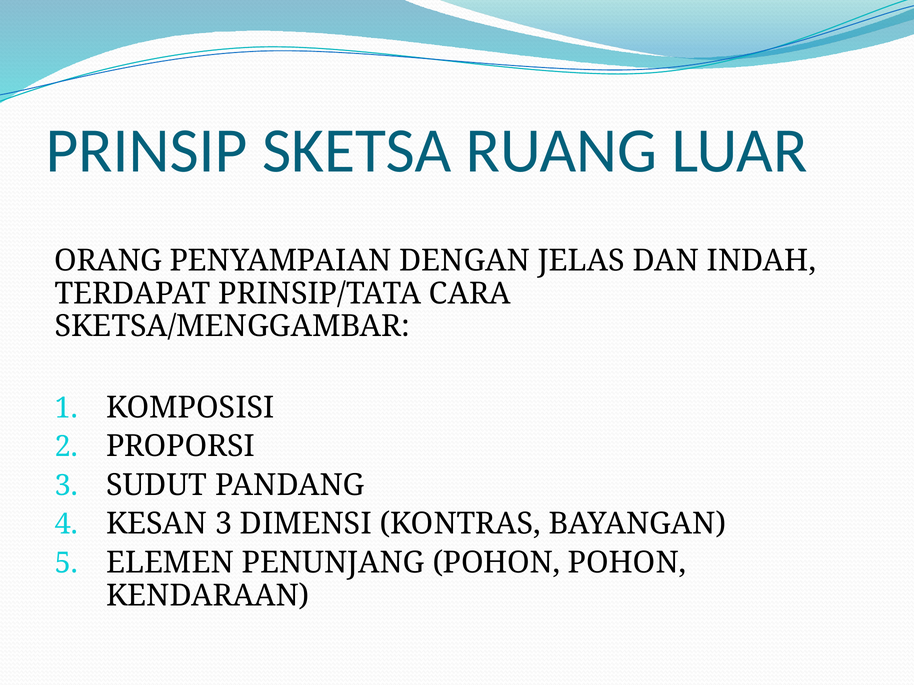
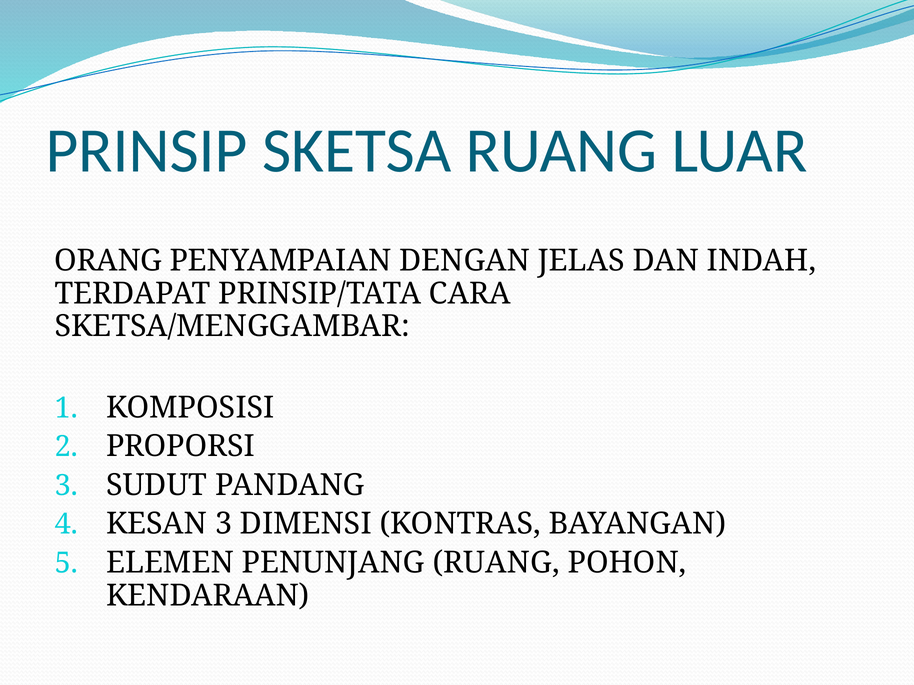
PENUNJANG POHON: POHON -> RUANG (496, 563)
